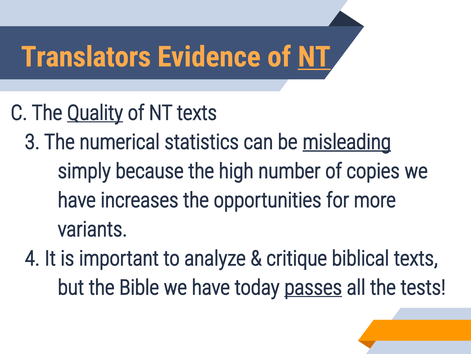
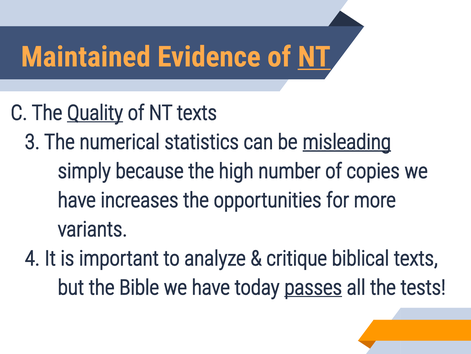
Translators: Translators -> Maintained (86, 57)
